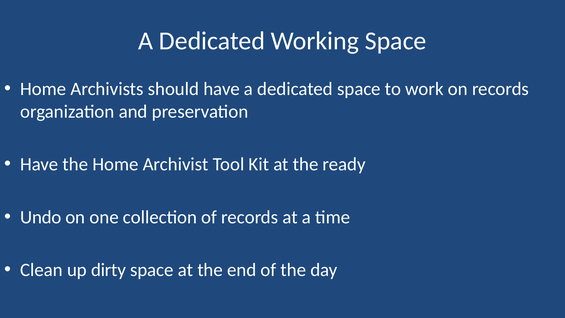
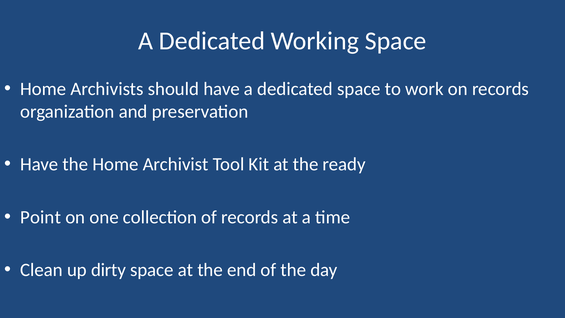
Undo: Undo -> Point (41, 217)
